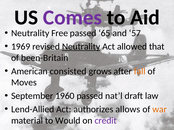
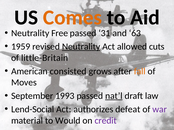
Comes colour: purple -> orange (72, 18)
65: 65 -> 31 (104, 33)
57: 57 -> 63 (135, 33)
1969: 1969 -> 1959 (21, 47)
that: that -> cuts (157, 47)
been-Britain: been-Britain -> little-Britain (45, 58)
1960: 1960 -> 1993 (65, 96)
nat’l underline: none -> present (114, 96)
Lend-Allied: Lend-Allied -> Lend-Social (33, 110)
allows: allows -> defeat (128, 110)
war colour: orange -> purple (160, 110)
